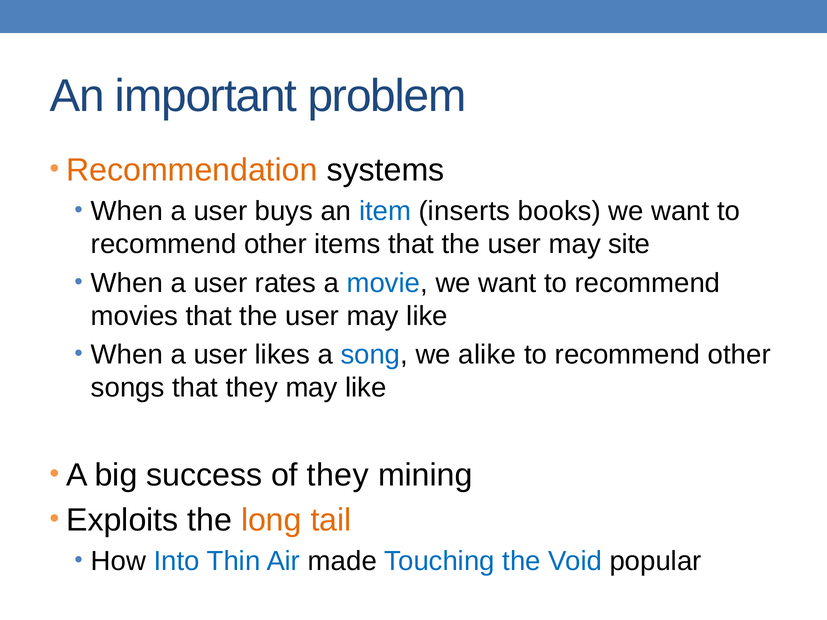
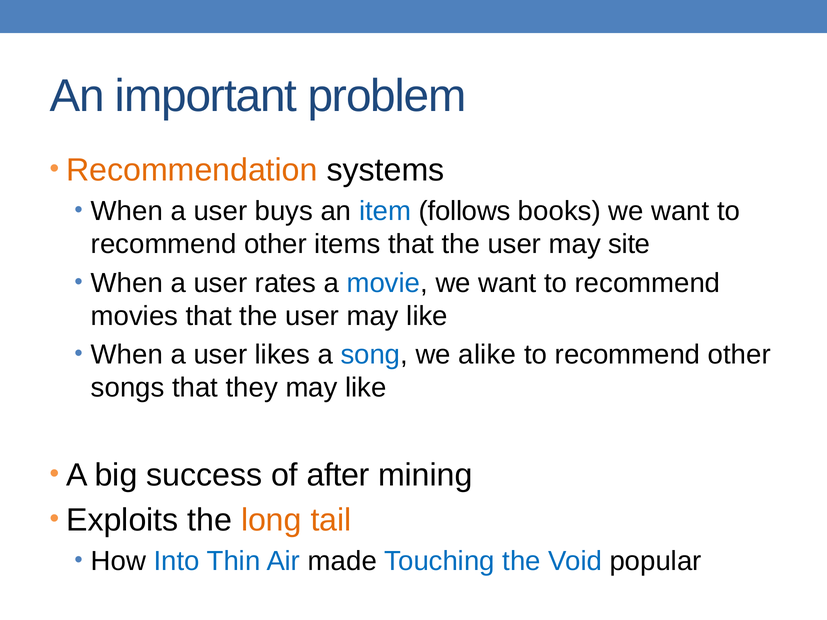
inserts: inserts -> follows (465, 211)
of they: they -> after (338, 475)
